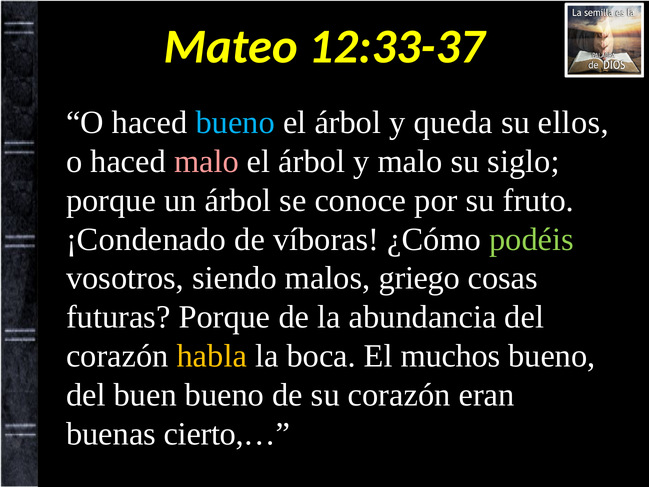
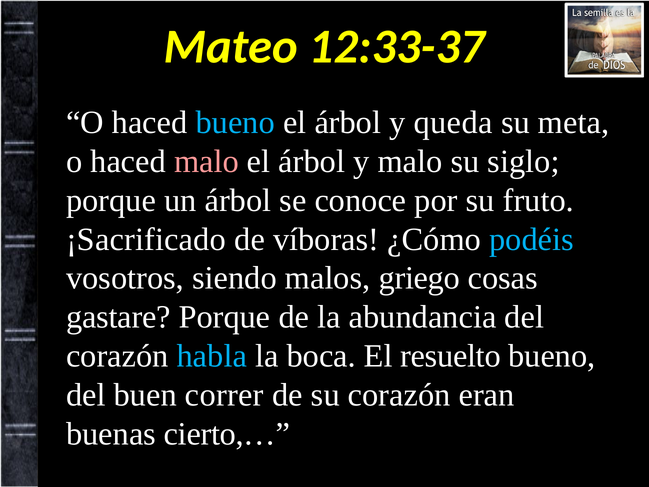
ellos: ellos -> meta (574, 122)
¡Condenado: ¡Condenado -> ¡Sacrificado (146, 239)
podéis colour: light green -> light blue (532, 239)
futuras: futuras -> gastare (118, 317)
habla colour: yellow -> light blue (212, 356)
muchos: muchos -> resuelto (451, 356)
buen bueno: bueno -> correr (224, 395)
